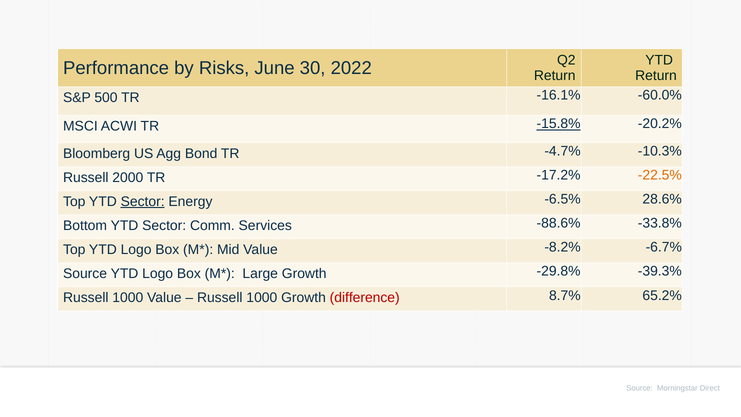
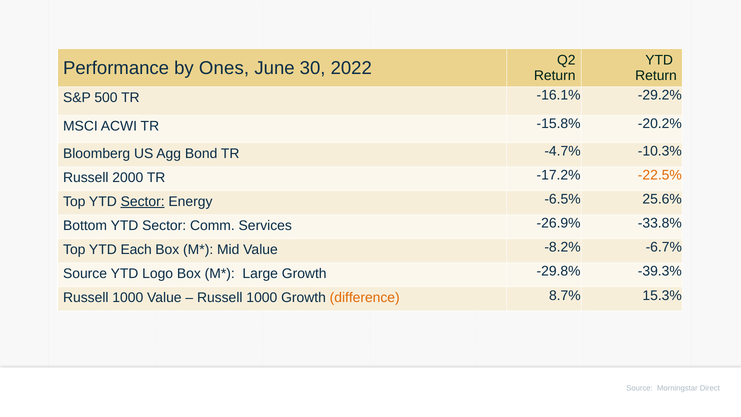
Risks: Risks -> Ones (224, 68)
-60.0%: -60.0% -> -29.2% (660, 95)
-15.8% underline: present -> none (559, 124)
28.6%: 28.6% -> 25.6% (662, 199)
-88.6%: -88.6% -> -26.9% (559, 223)
Top YTD Logo: Logo -> Each (136, 249)
difference colour: red -> orange (365, 298)
65.2%: 65.2% -> 15.3% (662, 295)
